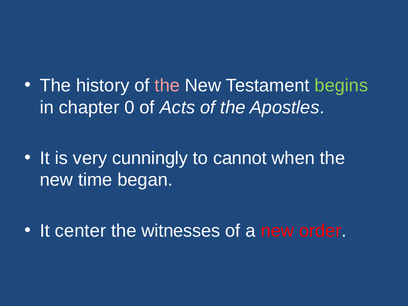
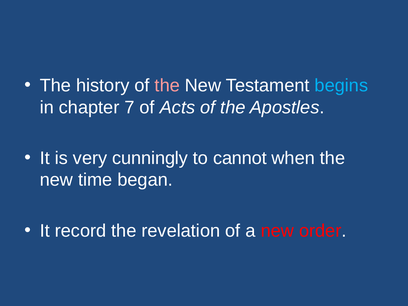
begins colour: light green -> light blue (341, 86)
0: 0 -> 7 (129, 107)
center: center -> record (81, 231)
witnesses: witnesses -> revelation (181, 231)
